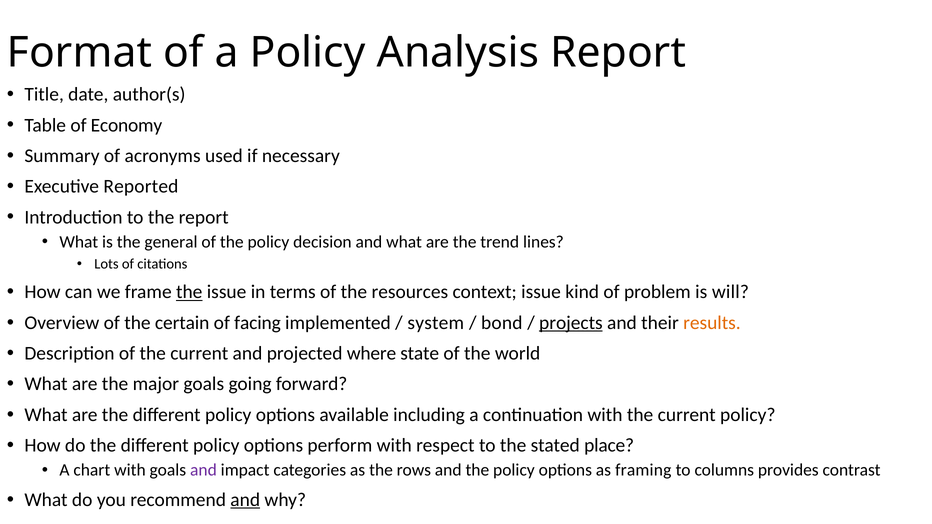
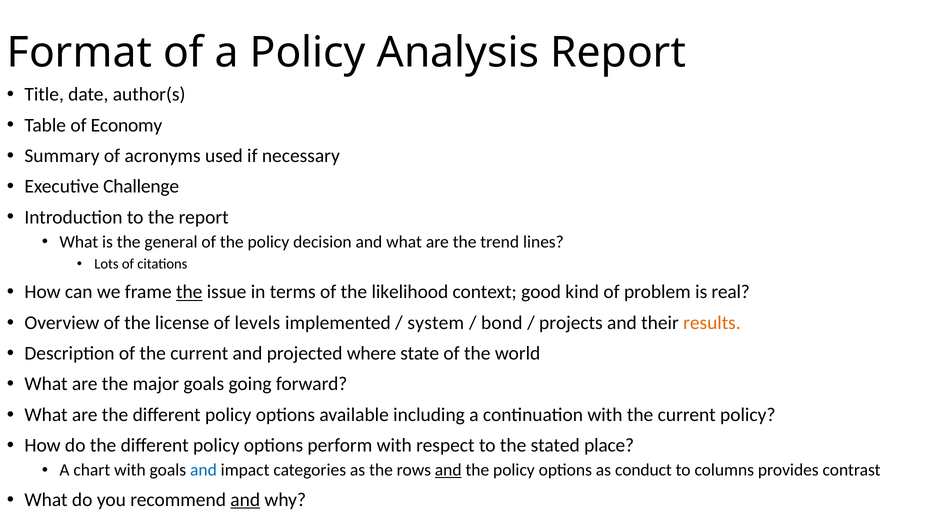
Reported: Reported -> Challenge (141, 187)
resources: resources -> likelihood (410, 292)
context issue: issue -> good (541, 292)
will: will -> real (731, 292)
certain: certain -> license (182, 323)
facing: facing -> levels (257, 323)
projects underline: present -> none (571, 323)
and colour: purple -> blue (203, 470)
and underline: none -> present (448, 470)
framing: framing -> conduct (643, 470)
